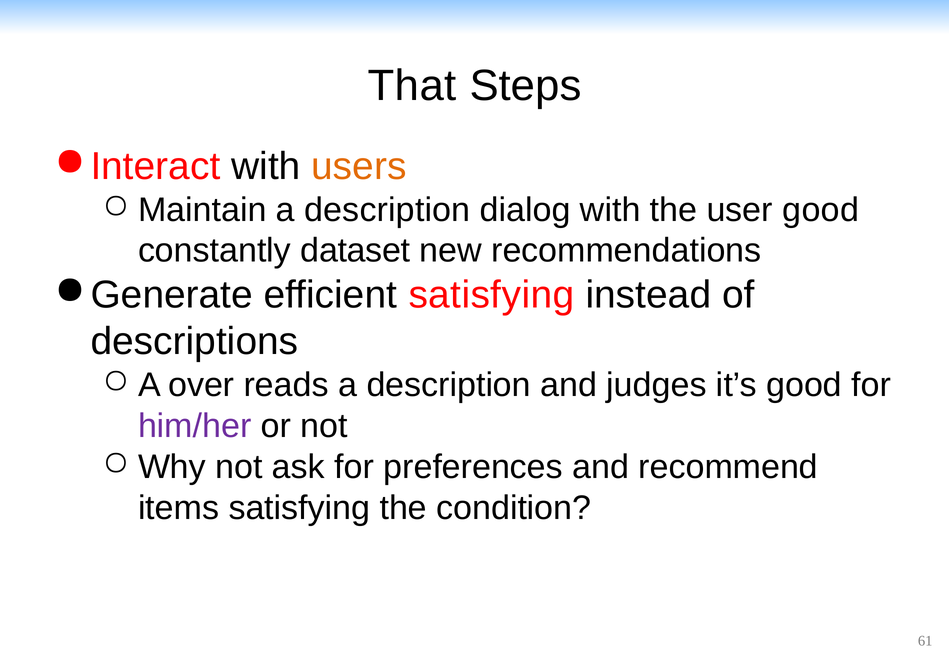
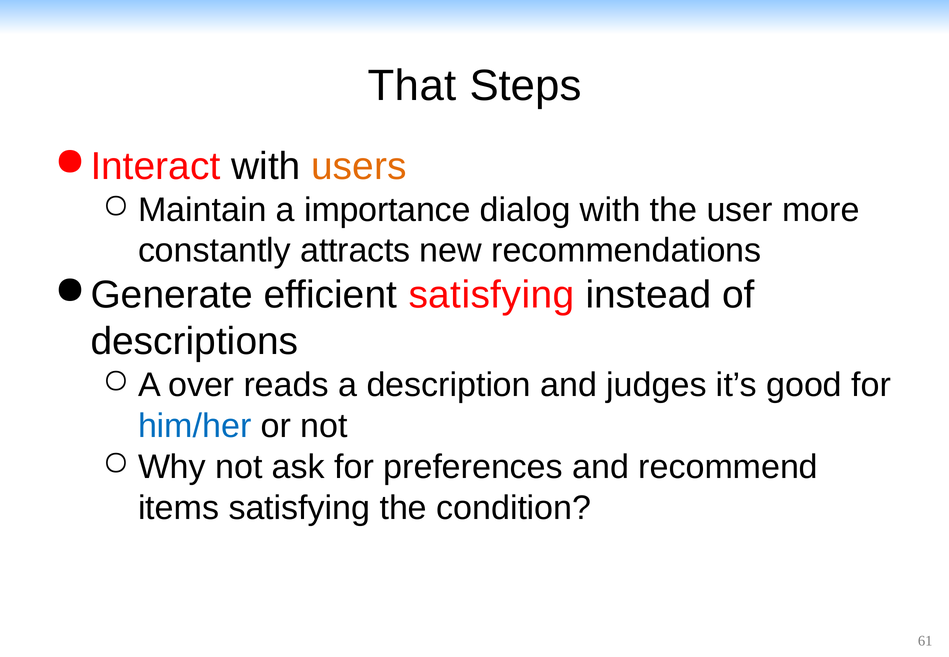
Maintain a description: description -> importance (387, 210)
user good: good -> more (821, 210)
dataset: dataset -> attracts (355, 251)
him/her colour: purple -> blue (195, 426)
